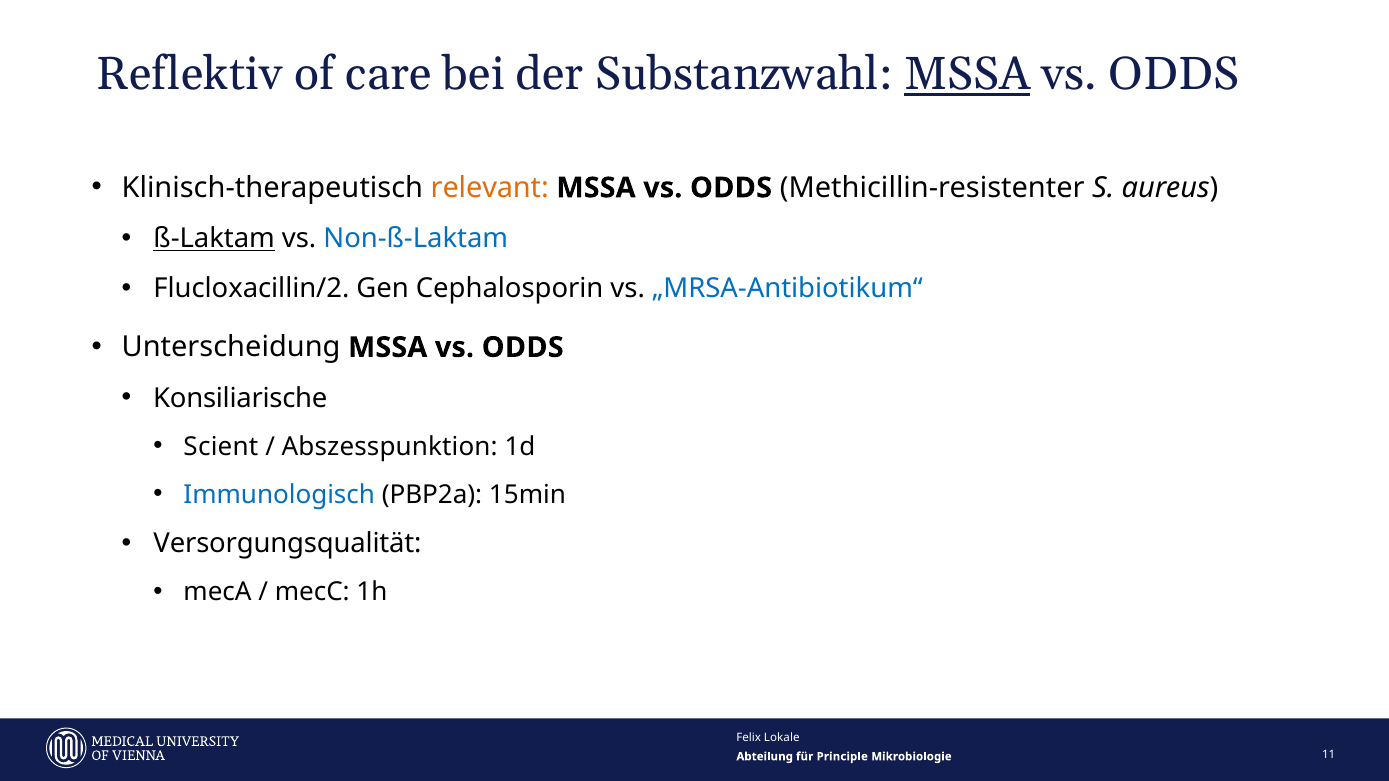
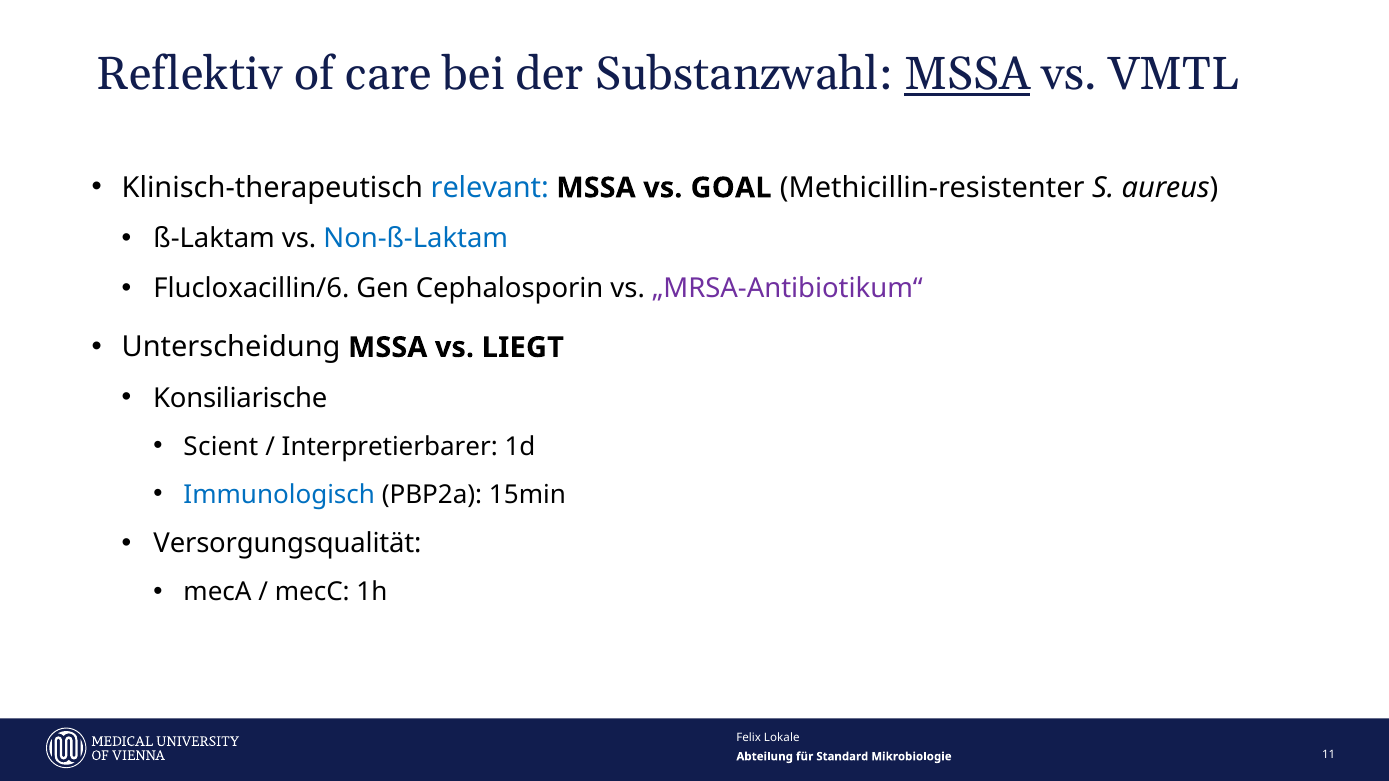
ODDS: ODDS -> VMTL (1174, 75)
relevant colour: orange -> blue (490, 188)
ODDS: ODDS -> GOAL (731, 188)
ß-Laktam underline: present -> none (214, 239)
Flucloxacillin/2: Flucloxacillin/2 -> Flucloxacillin/6 (251, 289)
„MRSA-Antibiotikum“ colour: blue -> purple (787, 289)
Unterscheidung MSSA vs ODDS: ODDS -> LIEGT (523, 348)
Abszesspunktion: Abszesspunktion -> Interpretierbarer (390, 447)
Principle: Principle -> Standard (842, 757)
